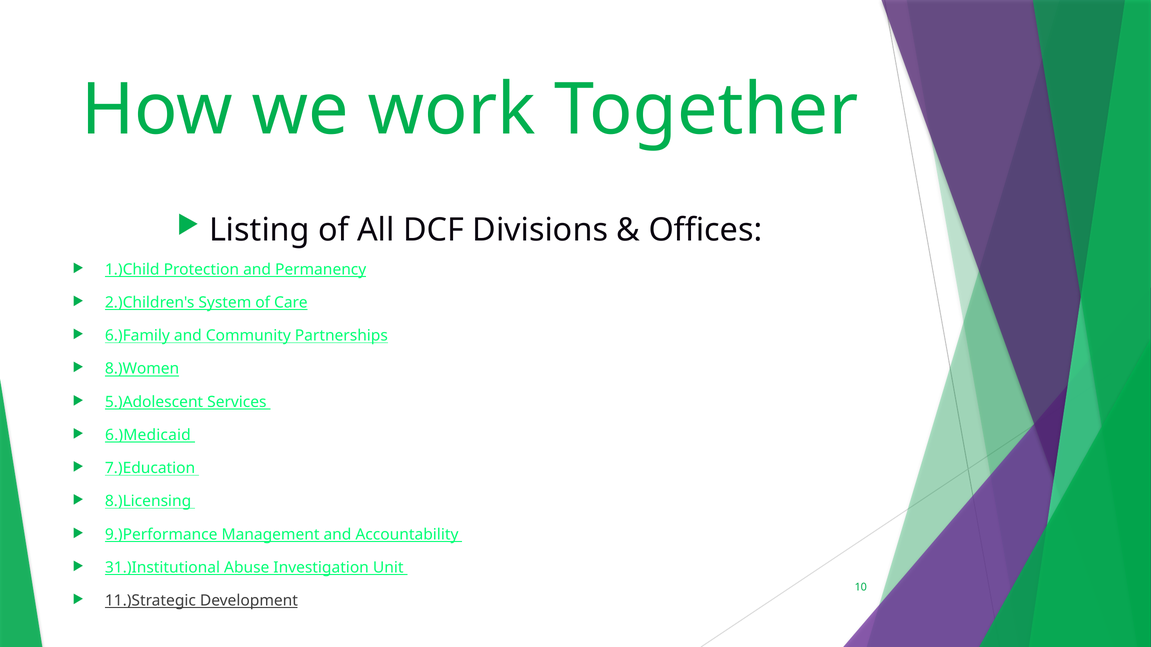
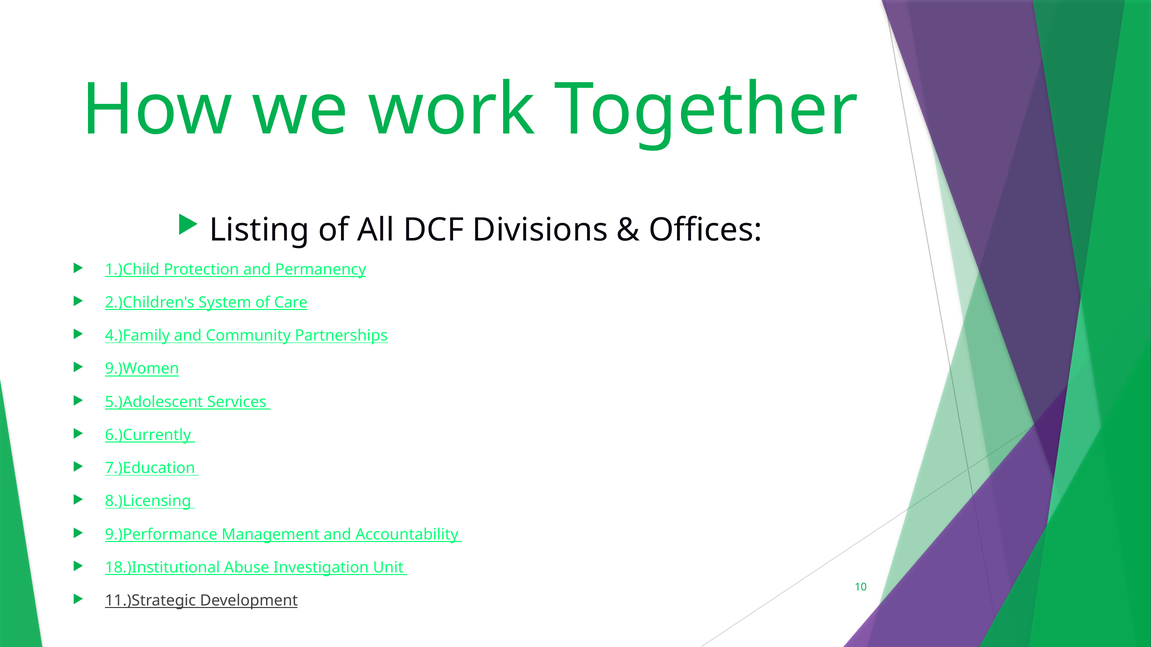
6.)Family: 6.)Family -> 4.)Family (137, 336)
8.)Women: 8.)Women -> 9.)Women (142, 369)
6.)Medicaid: 6.)Medicaid -> 6.)Currently (148, 435)
31.)Institutional: 31.)Institutional -> 18.)Institutional (163, 568)
